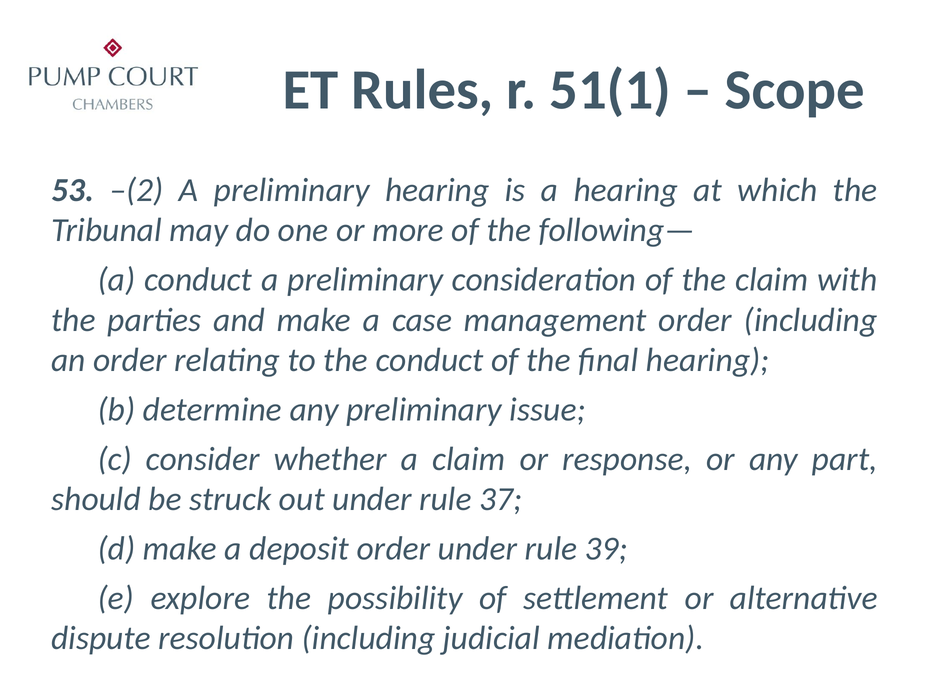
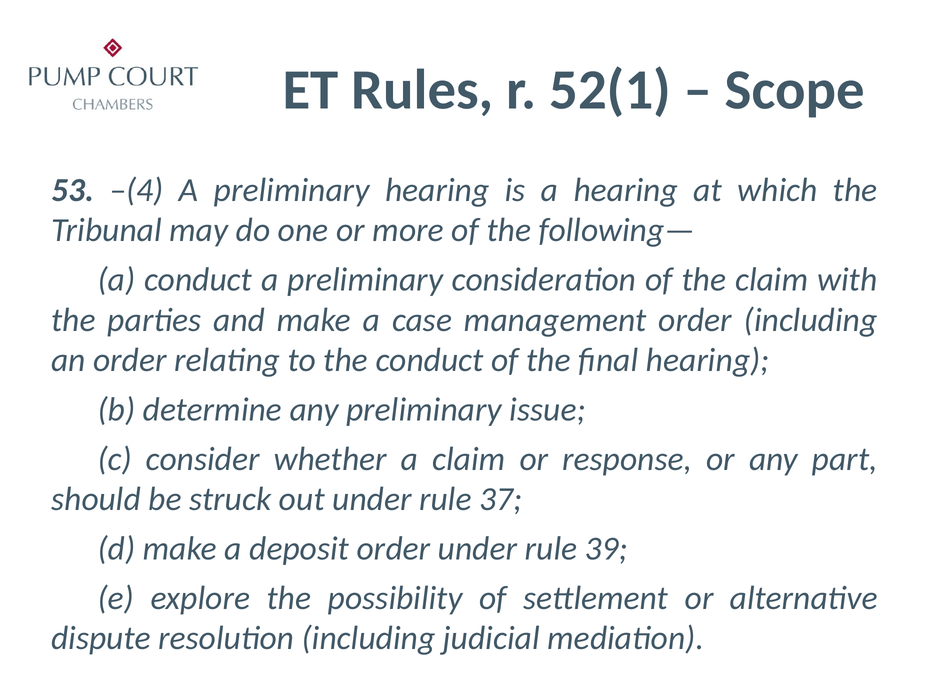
51(1: 51(1 -> 52(1 (610, 90)
–(2: –(2 -> –(4 (137, 190)
